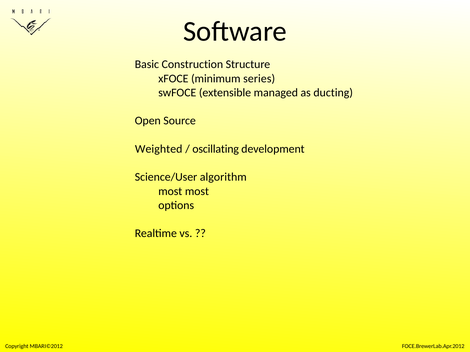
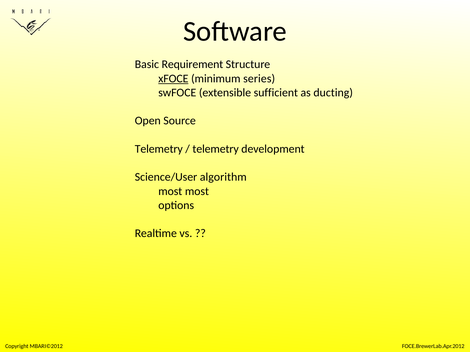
Construction: Construction -> Requirement (192, 65)
xFOCE underline: none -> present (173, 79)
managed: managed -> sufficient (276, 93)
Weighted: Weighted -> Telemetry (159, 149)
oscillating: oscillating -> telemetry (216, 149)
